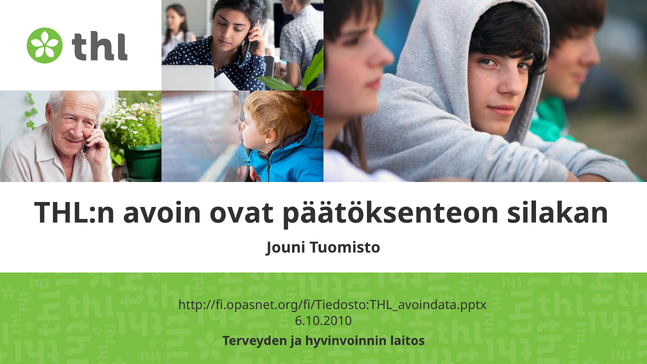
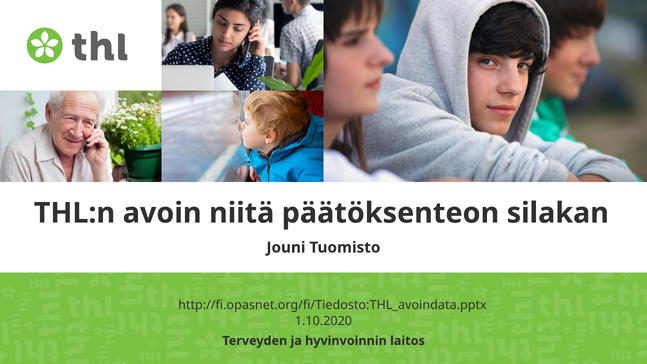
ovat: ovat -> niitä (242, 213)
6.10.2010: 6.10.2010 -> 1.10.2020 (323, 321)
